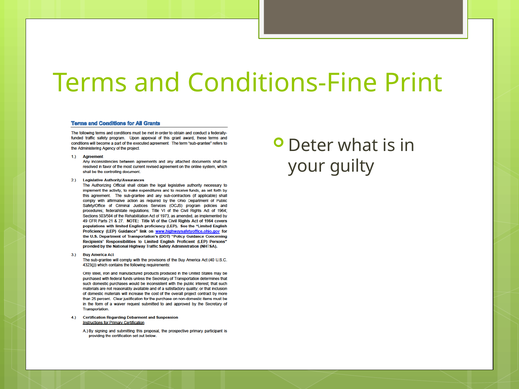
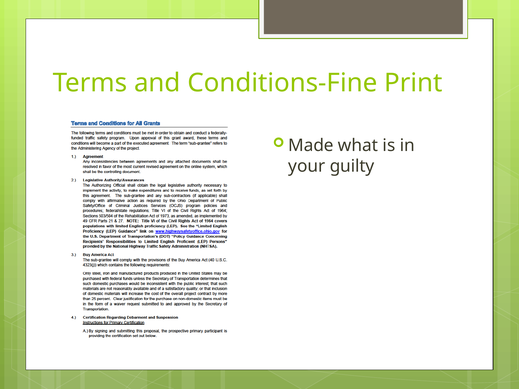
Deter: Deter -> Made (311, 145)
